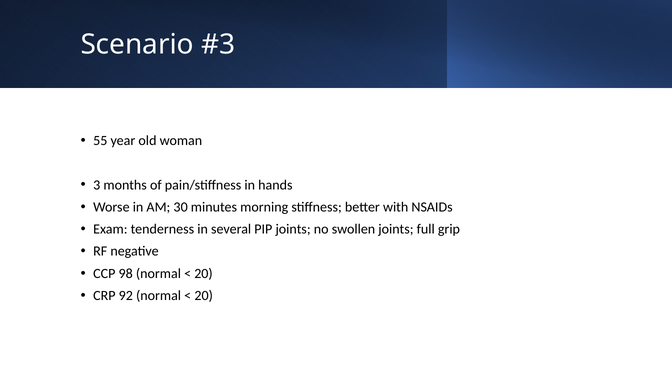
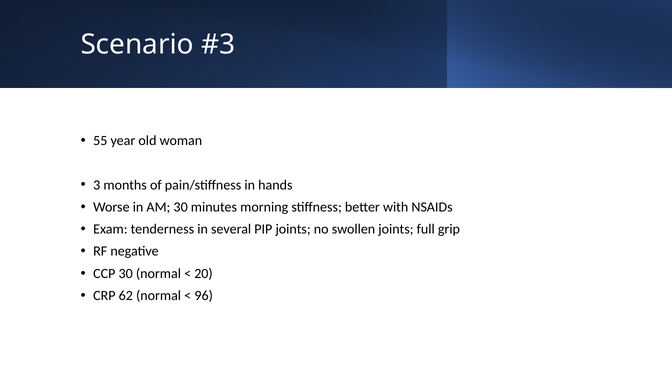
CCP 98: 98 -> 30 (126, 273)
92: 92 -> 62 (126, 296)
20: 20 -> 96 (204, 296)
